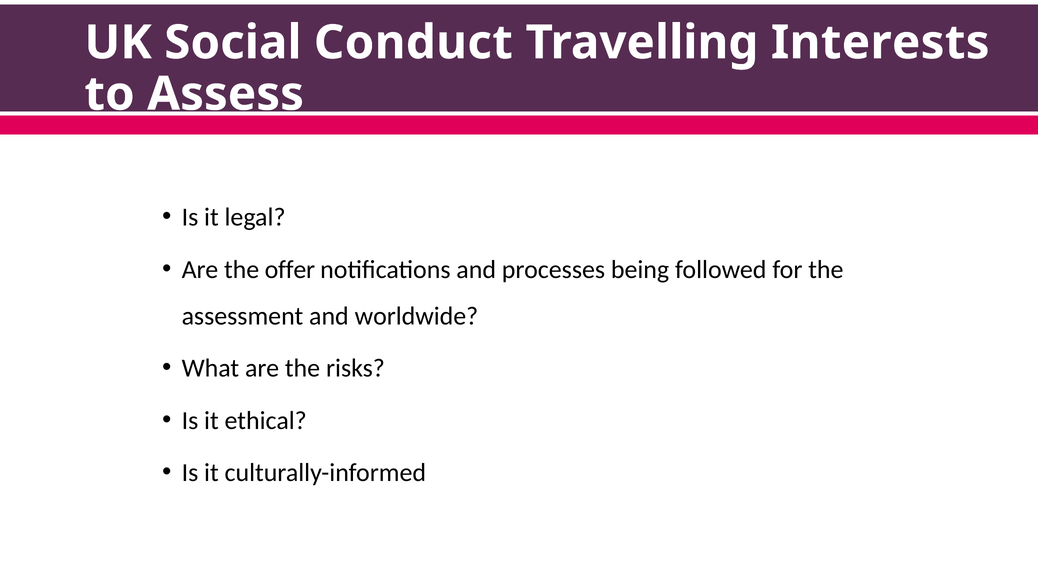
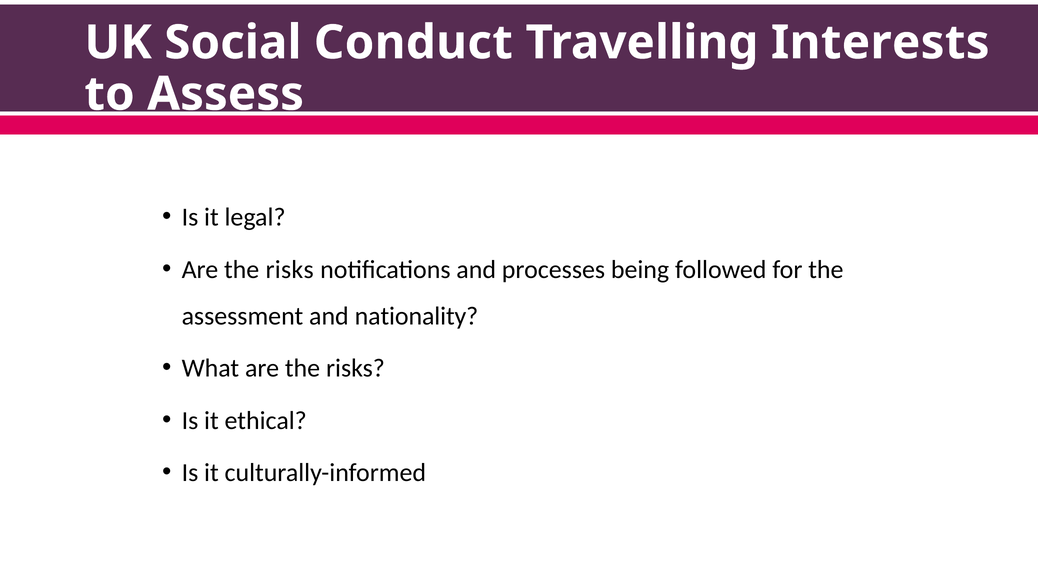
offer: offer -> risks (290, 269)
worldwide: worldwide -> nationality (416, 316)
